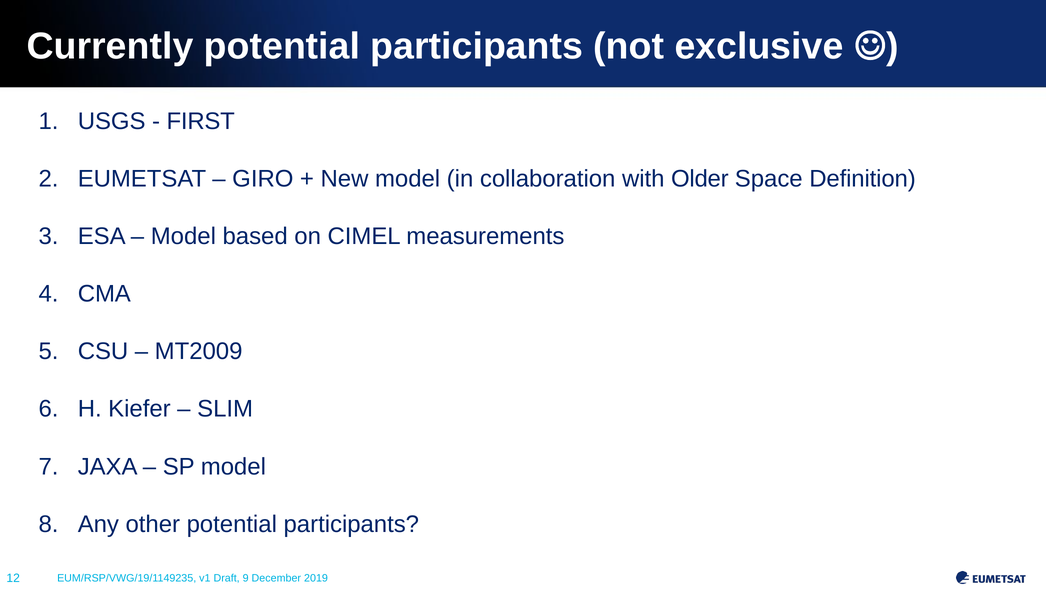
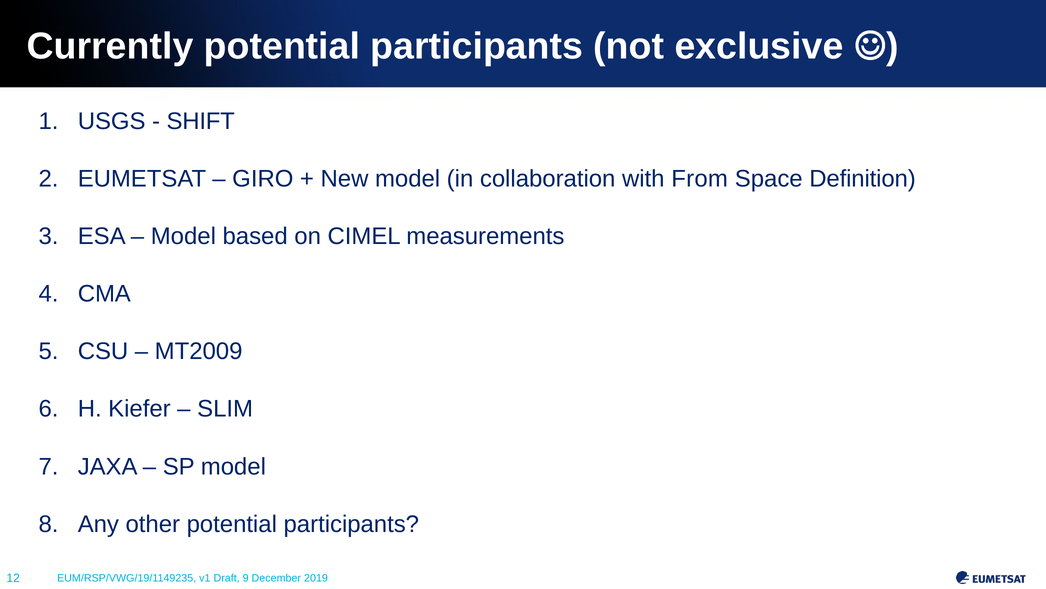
FIRST: FIRST -> SHIFT (201, 121)
Older: Older -> From (700, 179)
